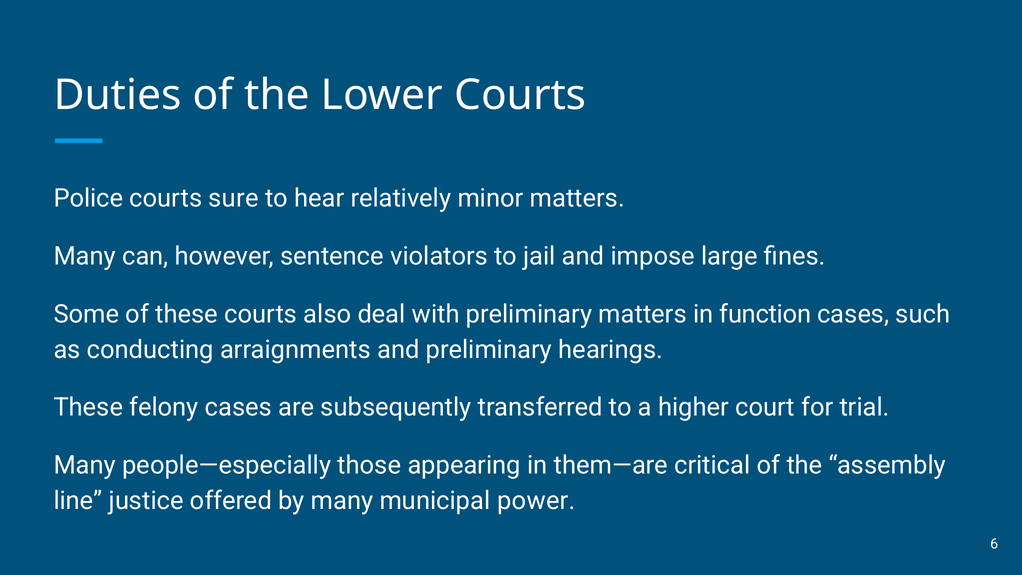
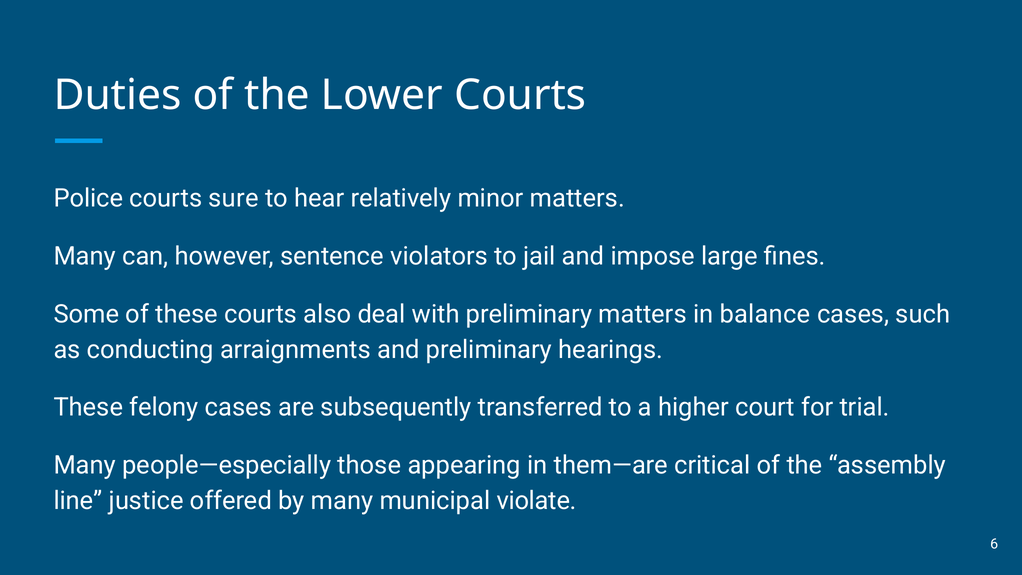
function: function -> balance (765, 314)
power: power -> violate (537, 501)
